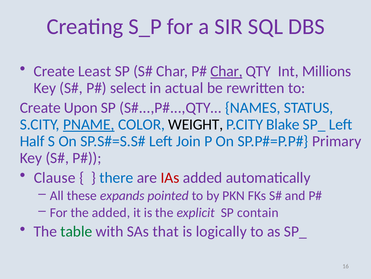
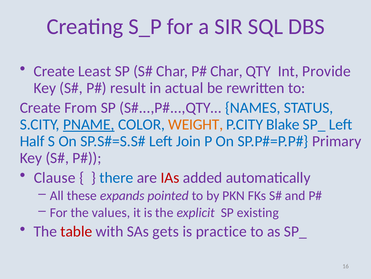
Char underline: present -> none (226, 71)
Millions: Millions -> Provide (327, 71)
select: select -> result (128, 88)
Upon: Upon -> From (81, 107)
WEIGHT colour: black -> orange (196, 124)
the added: added -> values (111, 212)
contain: contain -> existing (258, 212)
table colour: green -> red (76, 231)
that: that -> gets (166, 231)
logically: logically -> practice (221, 231)
